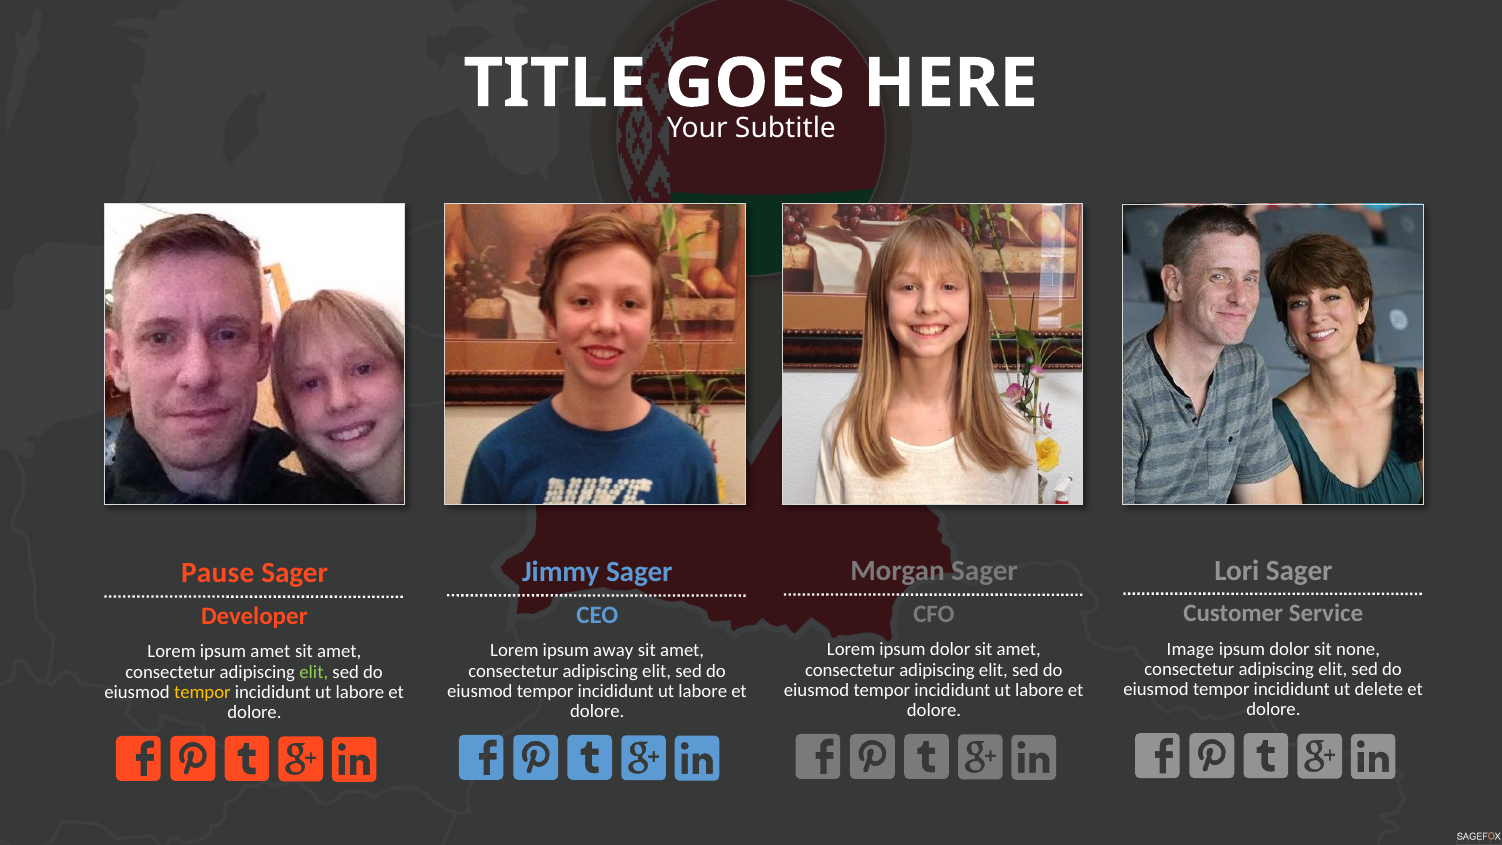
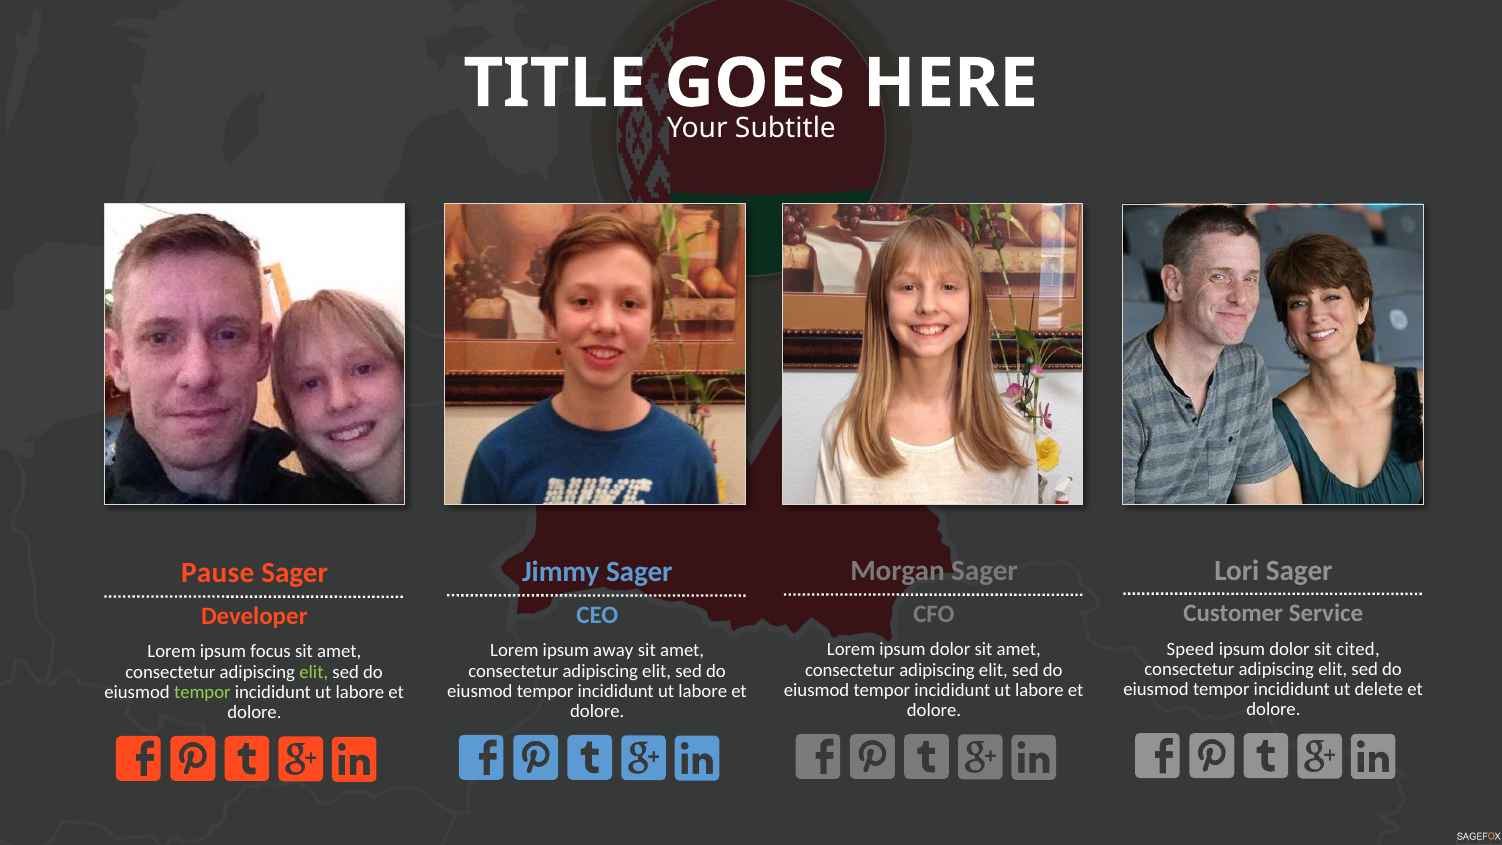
Image: Image -> Speed (1190, 649)
none: none -> cited (1358, 649)
ipsum amet: amet -> focus (271, 652)
tempor colour: yellow -> light green (202, 692)
